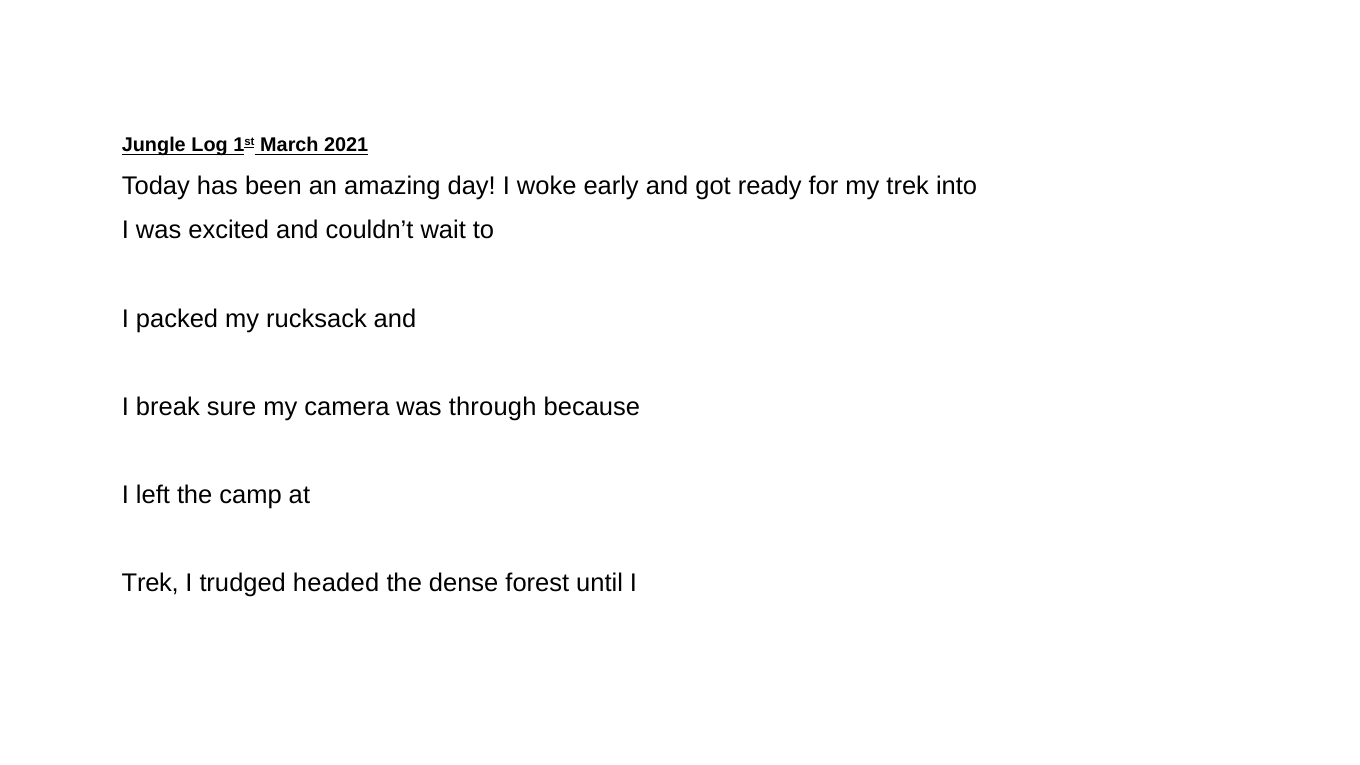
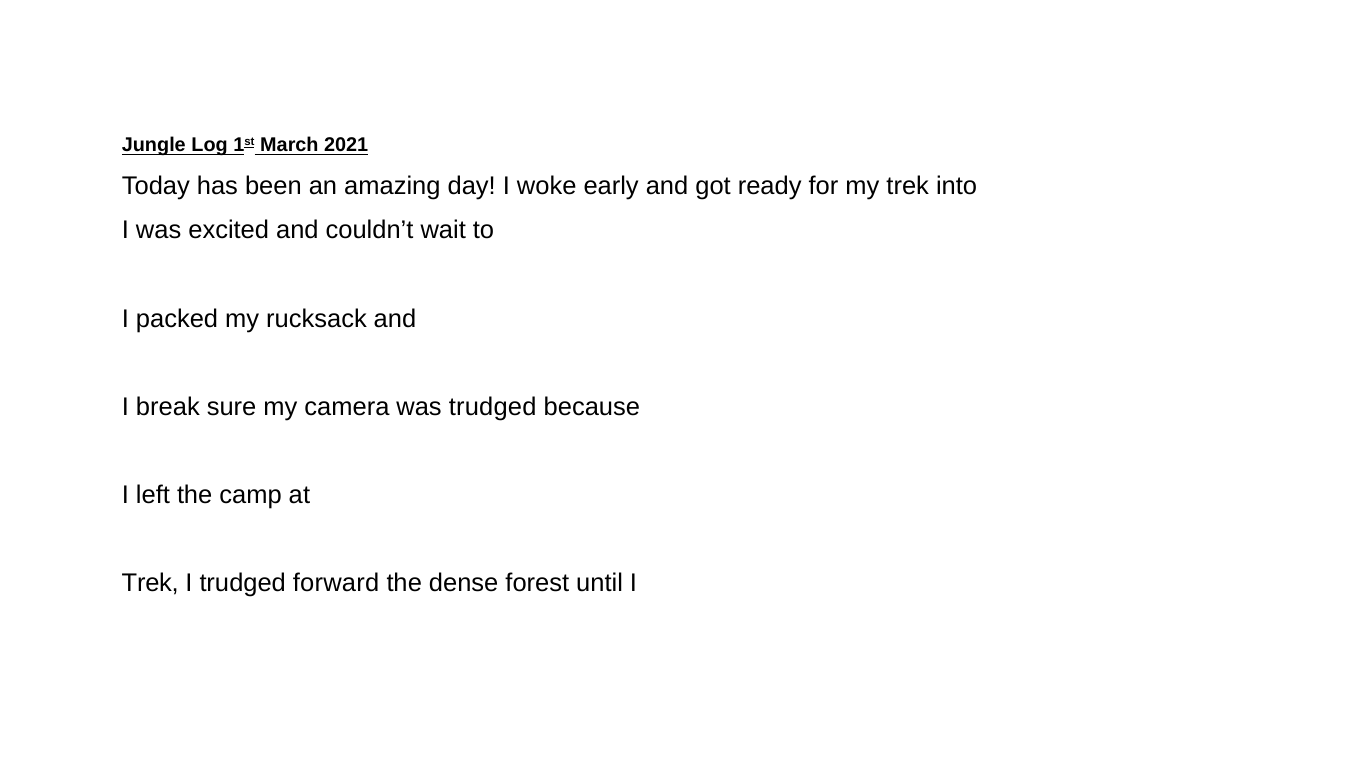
was through: through -> trudged (493, 407)
headed: headed -> forward (336, 583)
